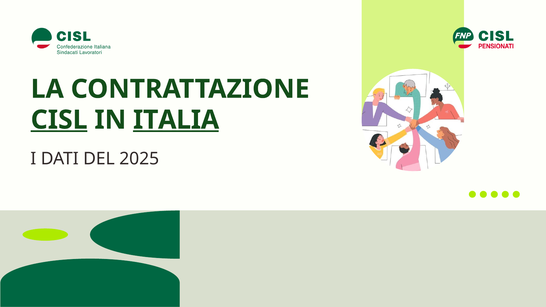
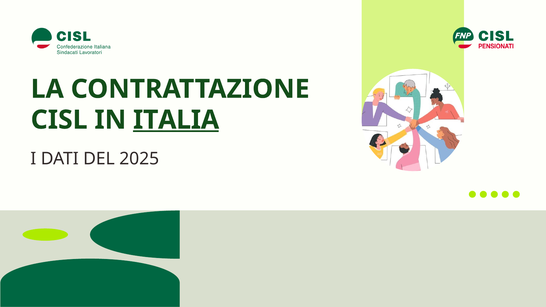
CISL underline: present -> none (59, 120)
